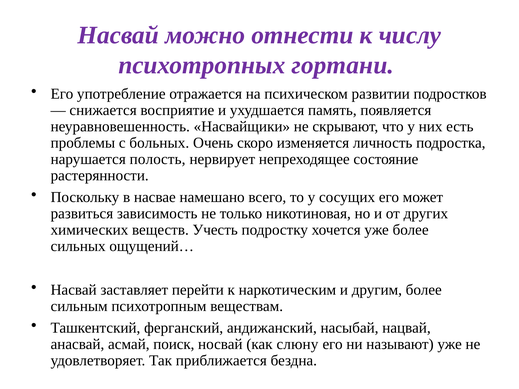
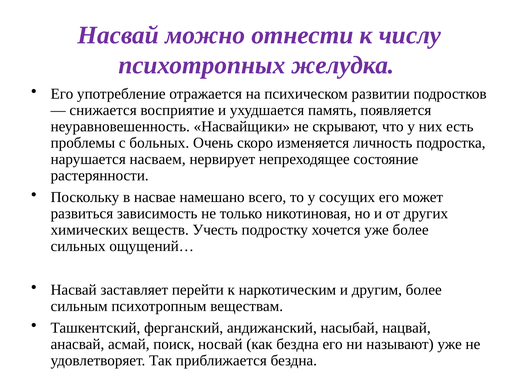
гортани: гортани -> желудка (343, 65)
полость: полость -> насваем (158, 159)
как слюну: слюну -> бездна (298, 344)
